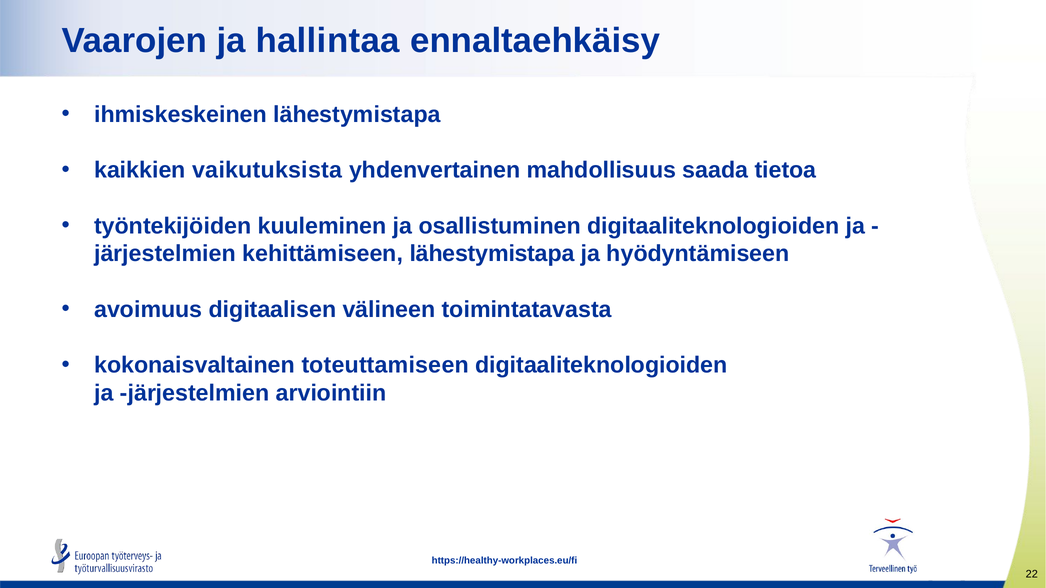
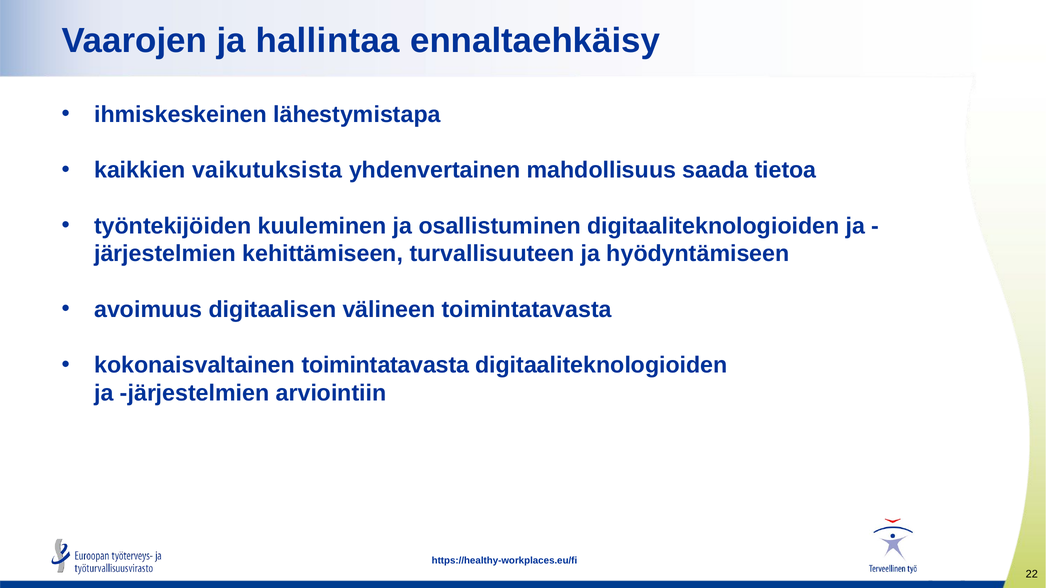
kehittämiseen lähestymistapa: lähestymistapa -> turvallisuuteen (492, 254)
kokonaisvaltainen toteuttamiseen: toteuttamiseen -> toimintatavasta (385, 366)
